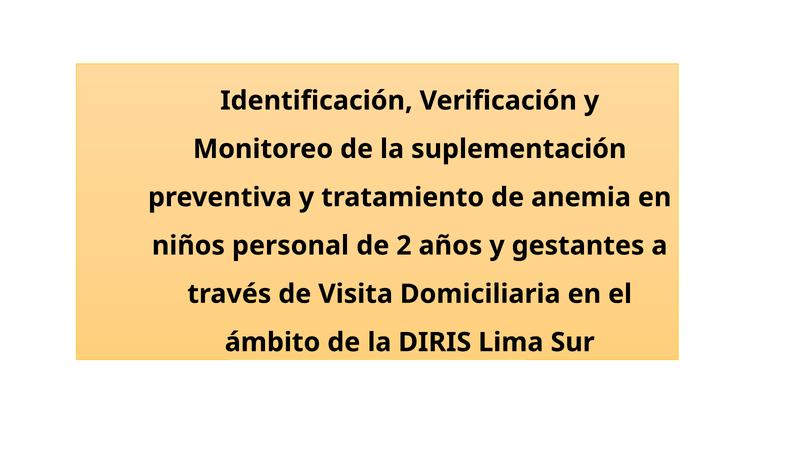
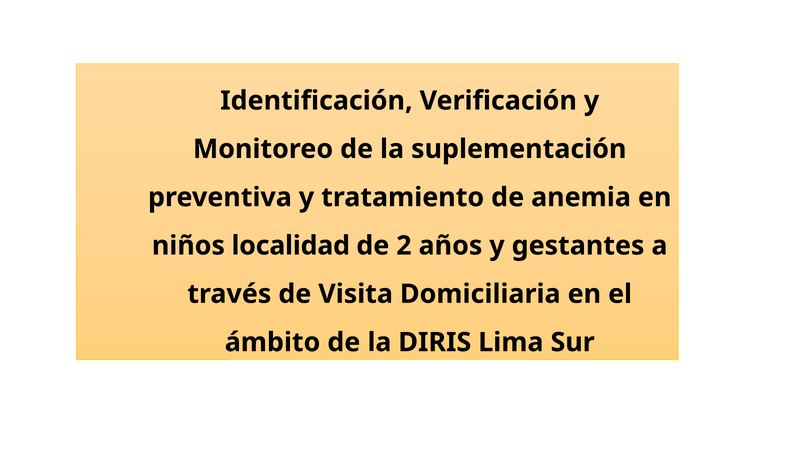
personal: personal -> localidad (291, 246)
